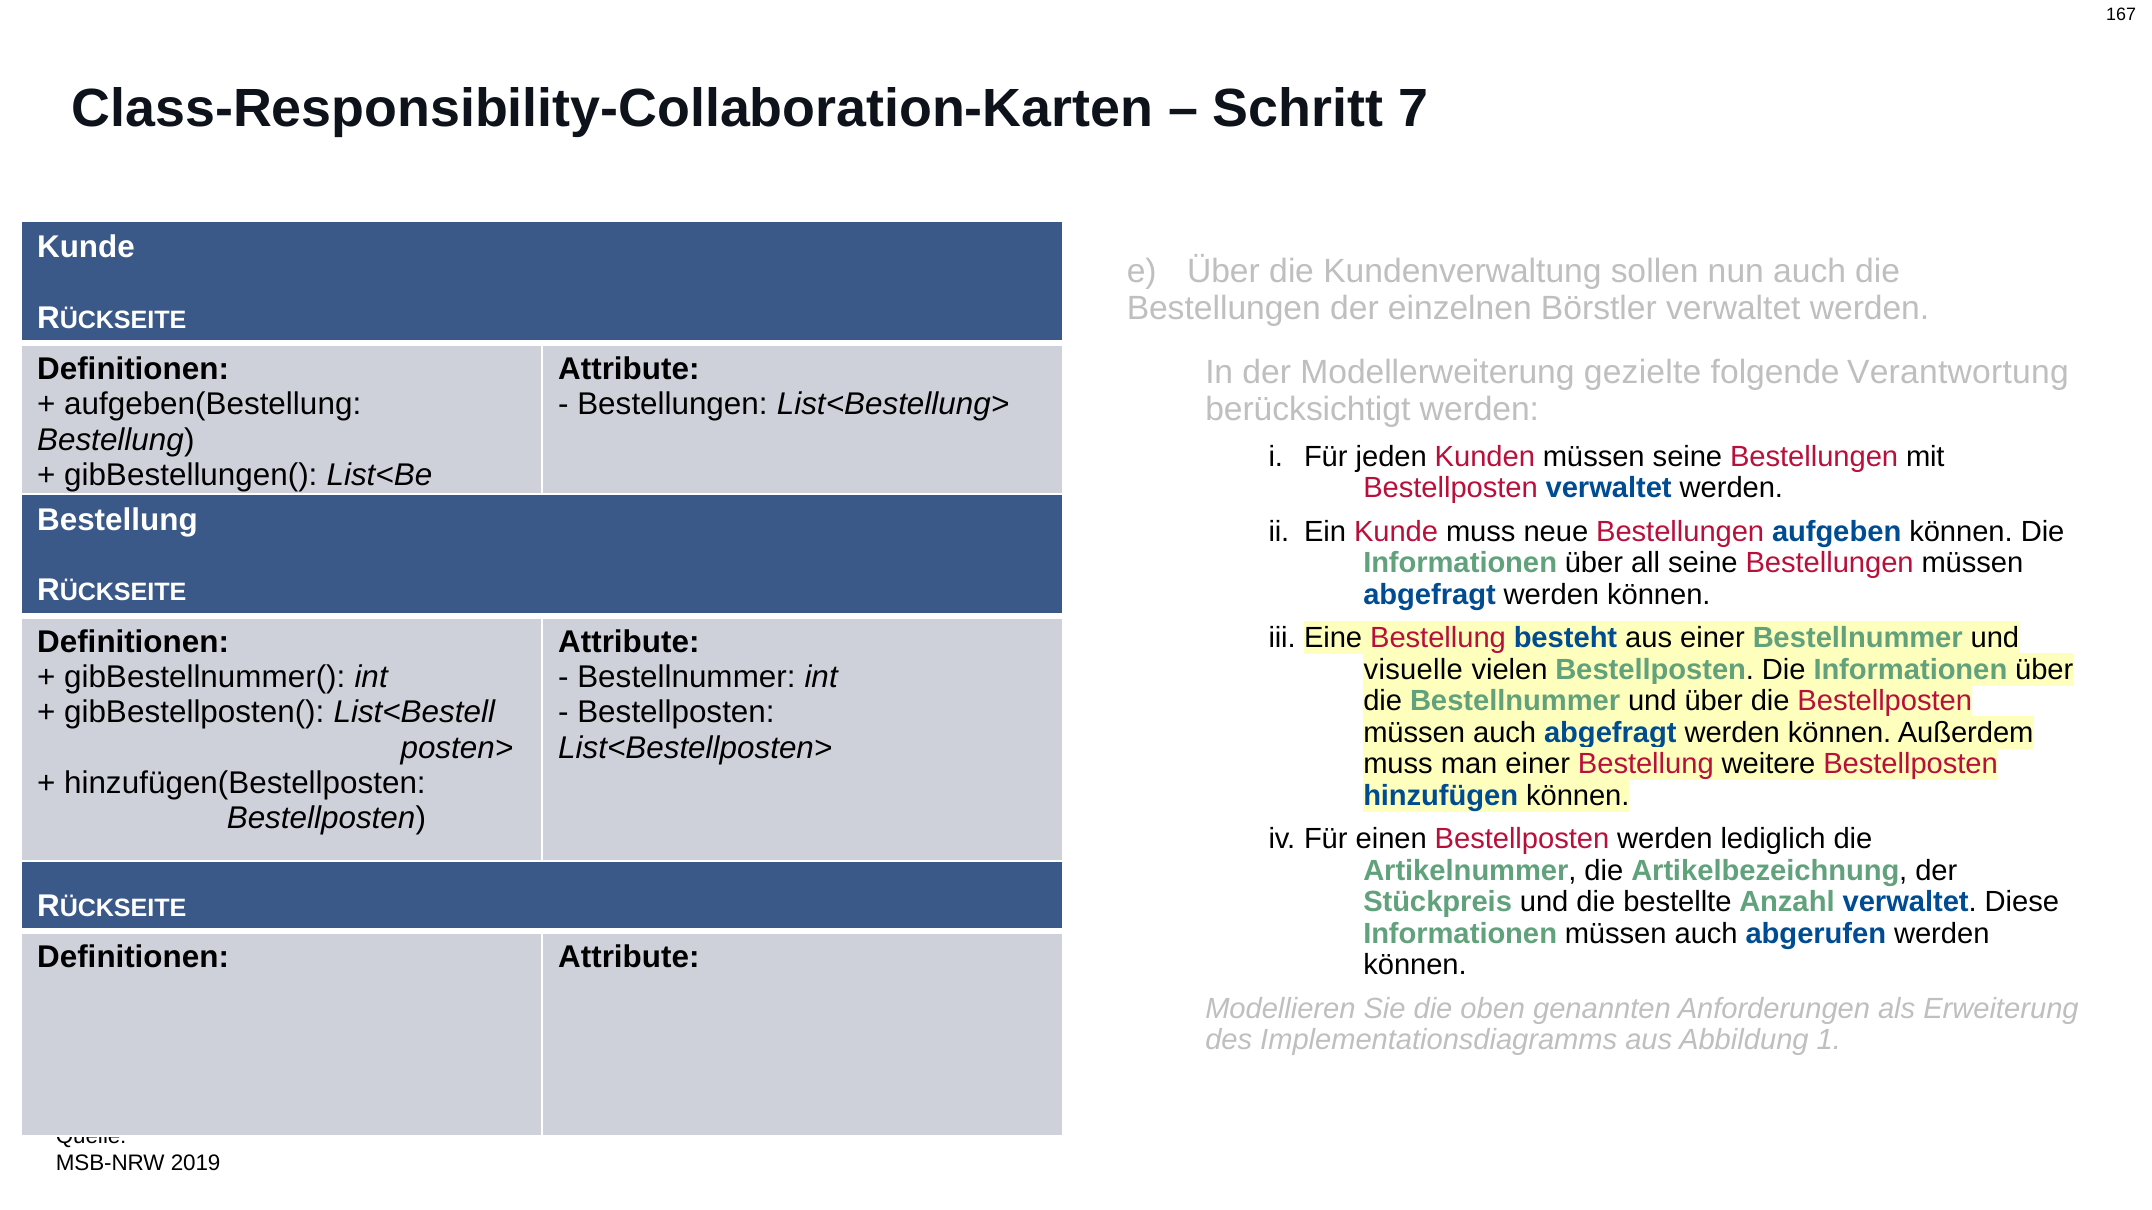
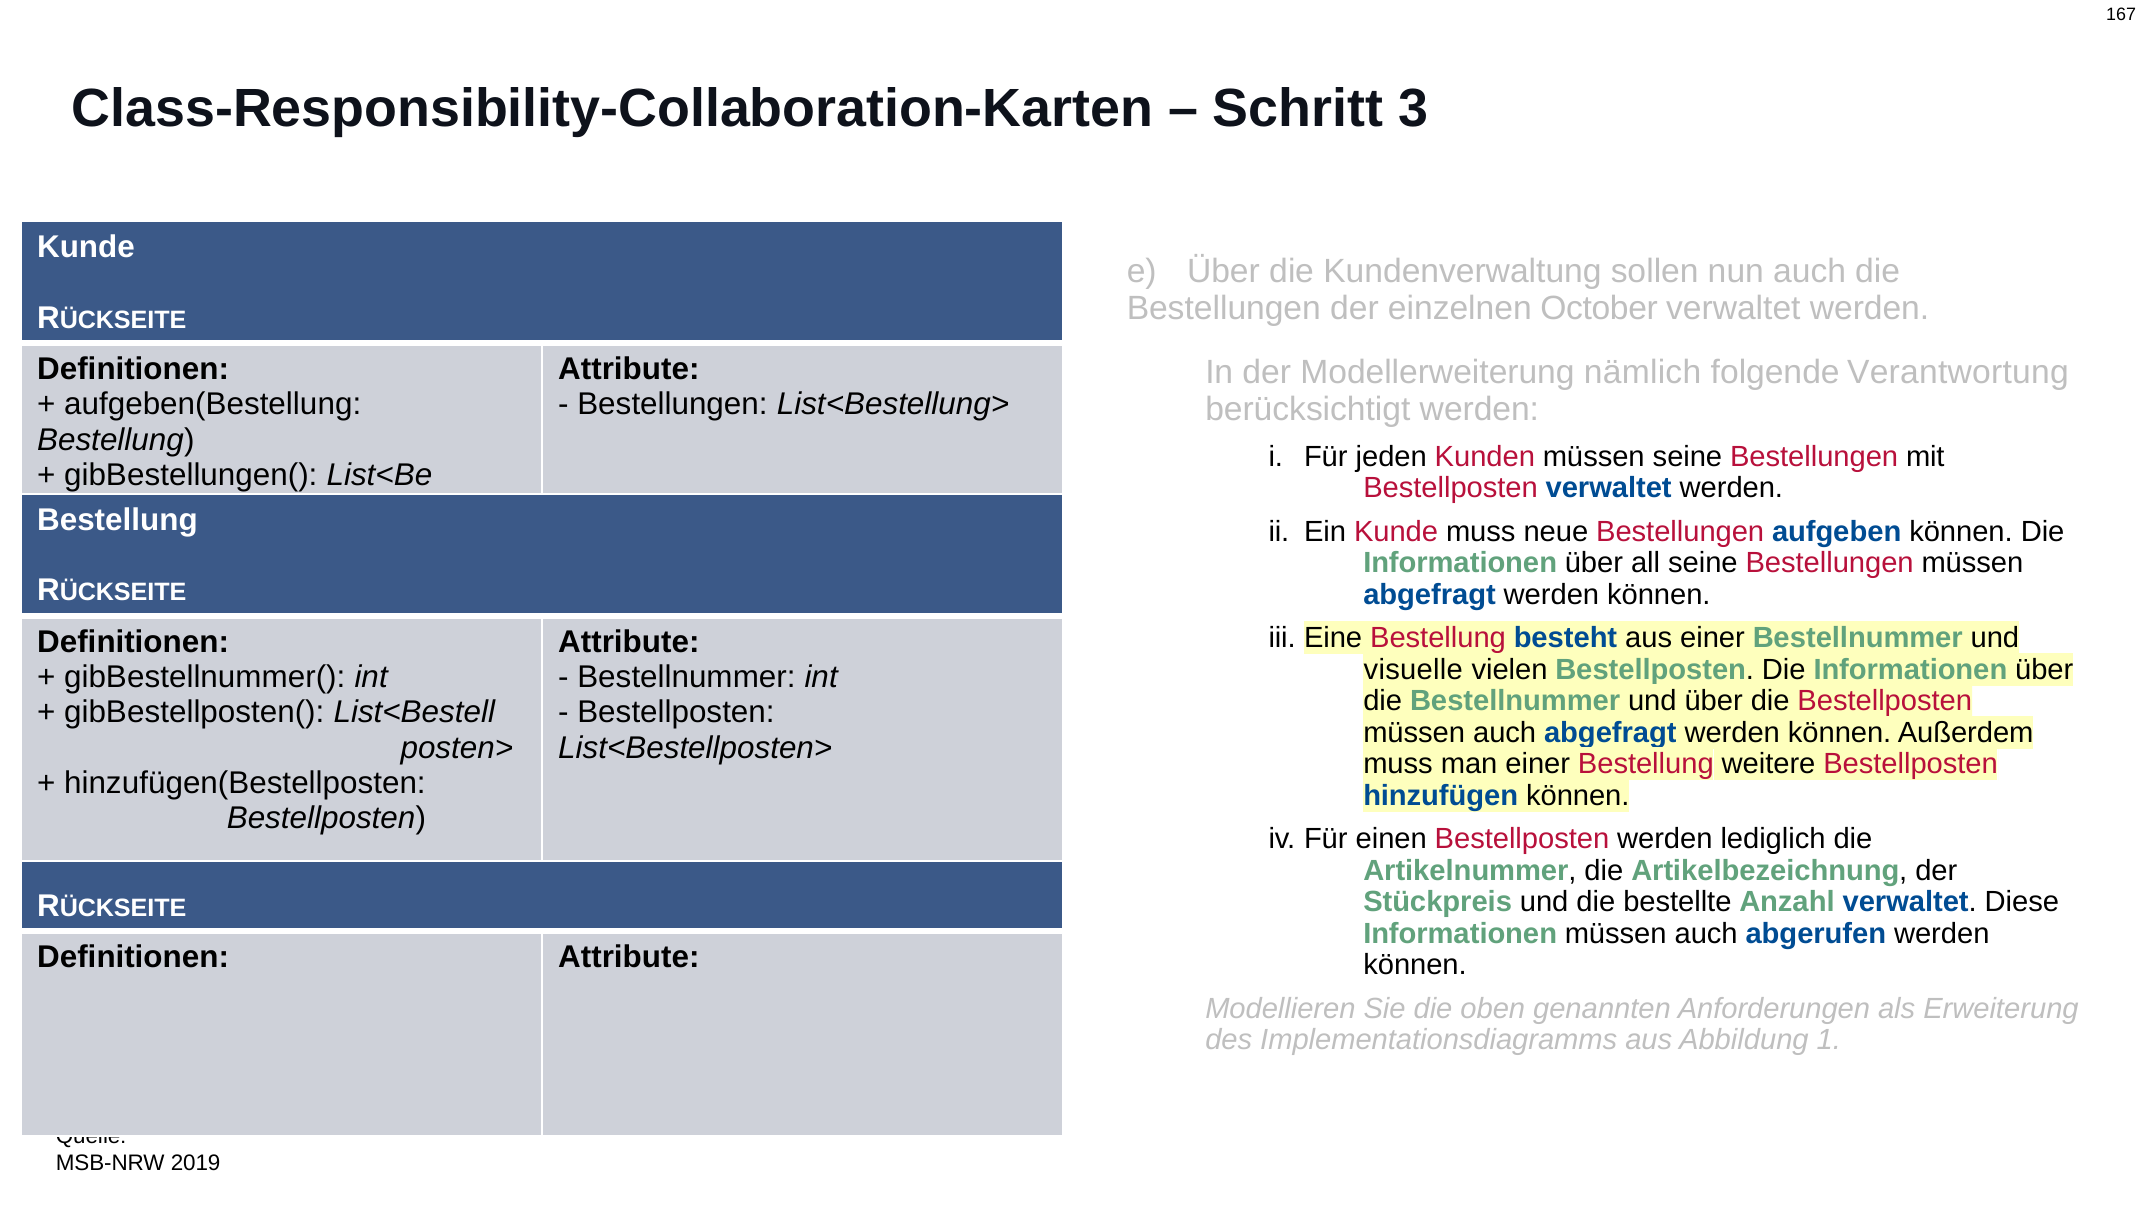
7: 7 -> 3 (1413, 109)
Börstler: Börstler -> October (1599, 308)
gezielte: gezielte -> nämlich (1643, 373)
